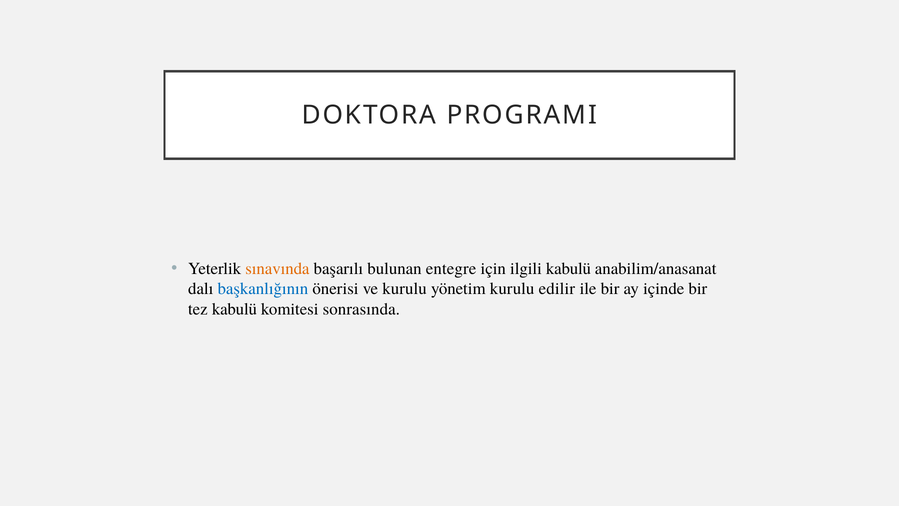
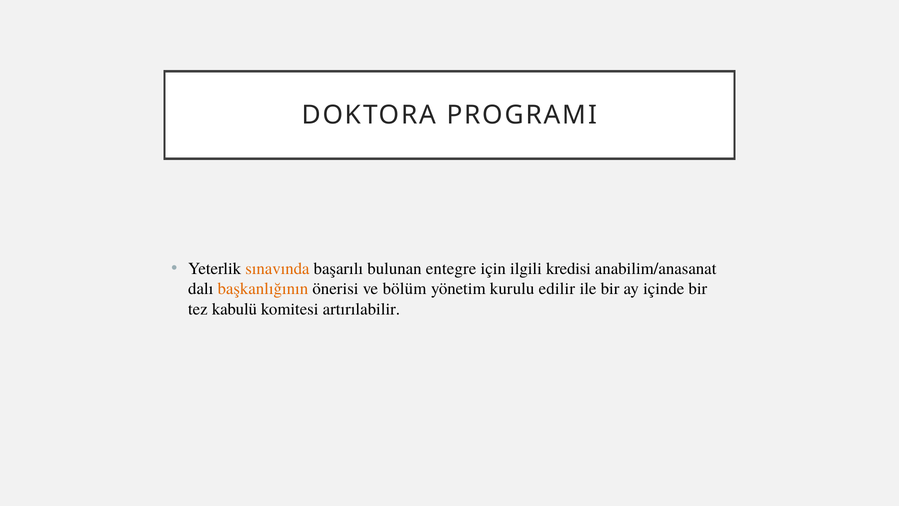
ilgili kabulü: kabulü -> kredisi (568, 268)
başkanlığının colour: blue -> orange (263, 289)
ve kurulu: kurulu -> bölüm (405, 289)
sonrasında: sonrasında -> artırılabilir (361, 309)
